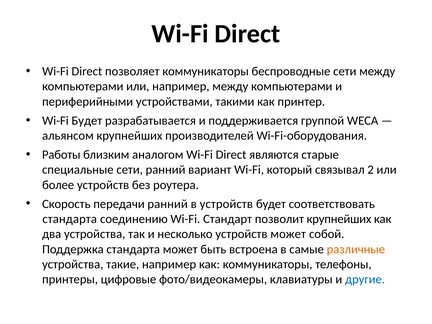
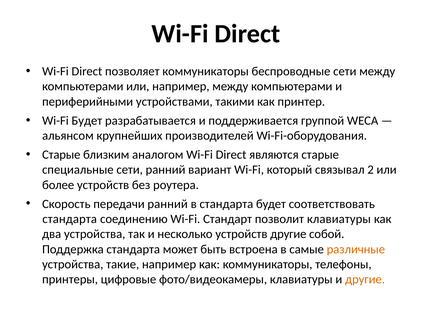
Работы: Работы -> Старые (61, 155)
в устройств: устройств -> стандарта (226, 204)
позволит крупнейших: крупнейших -> клавиатуры (339, 219)
устройств может: может -> другие (288, 234)
другие colour: blue -> orange (365, 279)
